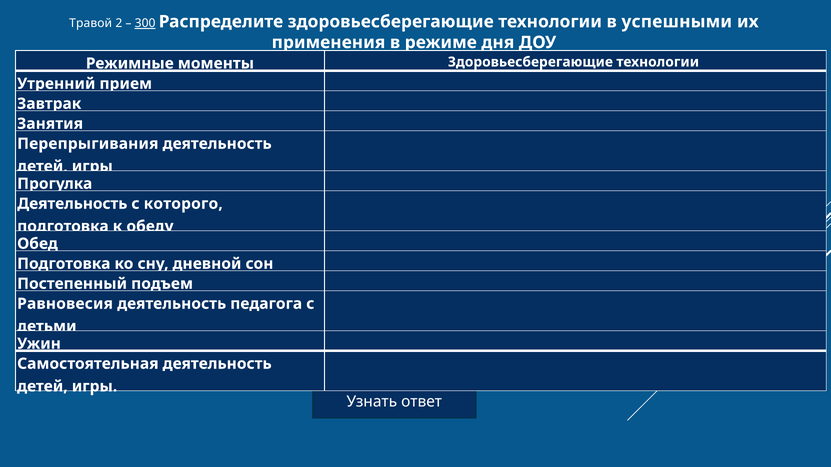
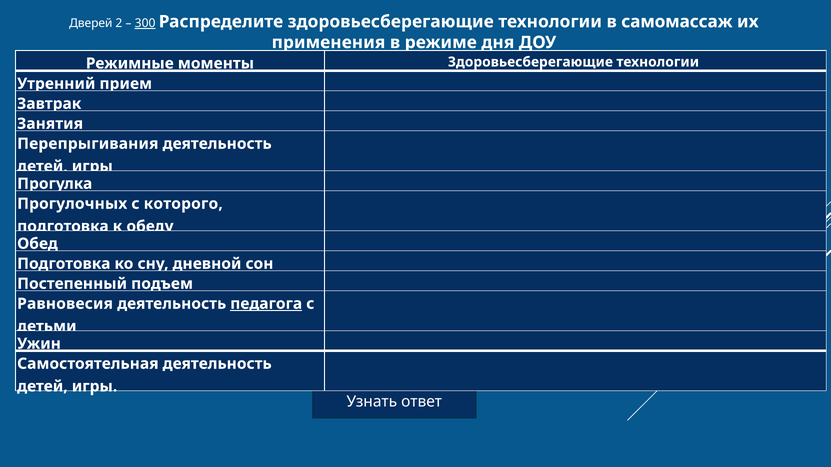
Травой: Травой -> Дверей (91, 23)
успешными: успешными -> самомассаж (677, 22)
Деятельность: Деятельность -> Прогулочных (72, 204)
педагога underline: none -> present (266, 304)
